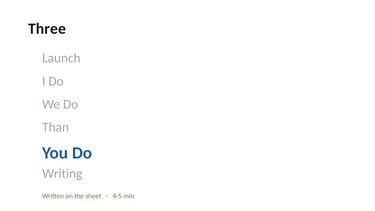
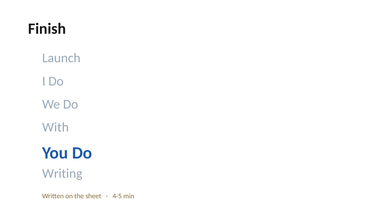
Three: Three -> Finish (47, 29)
Than: Than -> With (56, 127)
